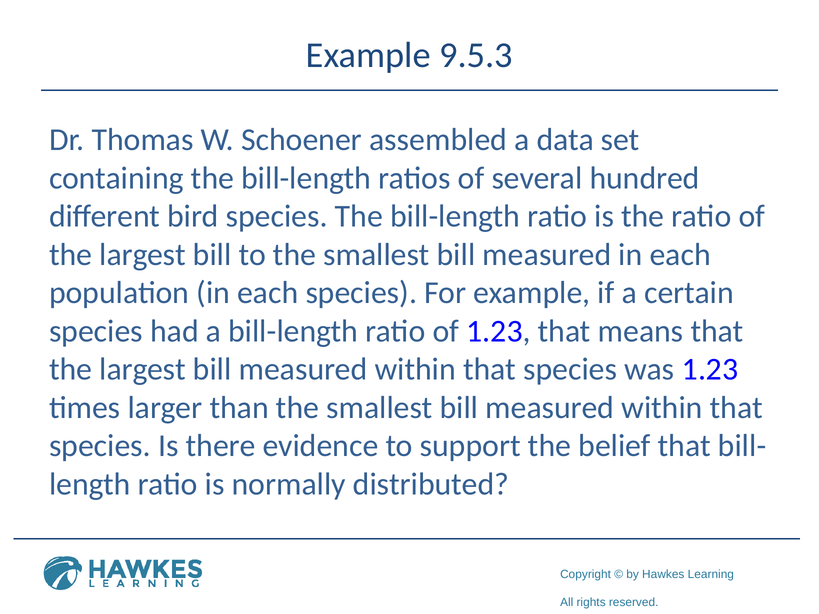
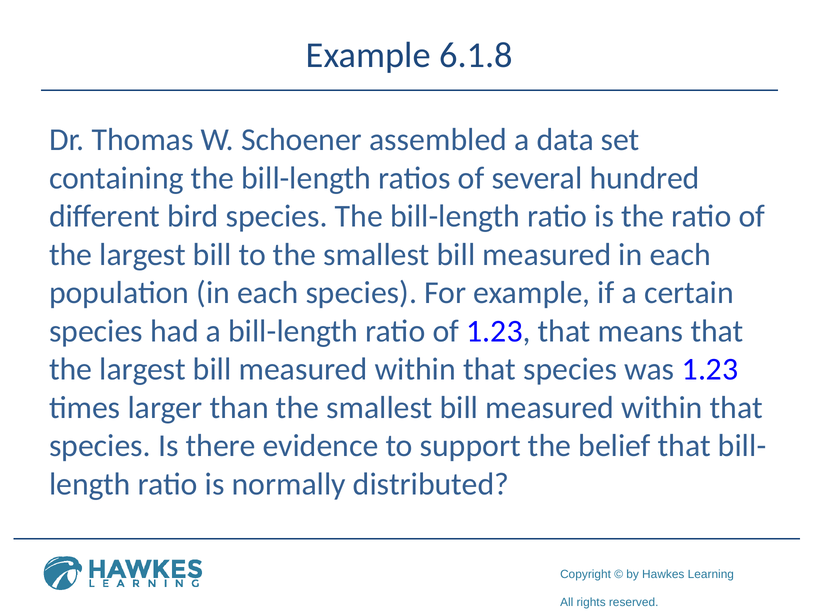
9.5.3: 9.5.3 -> 6.1.8 (476, 55)
